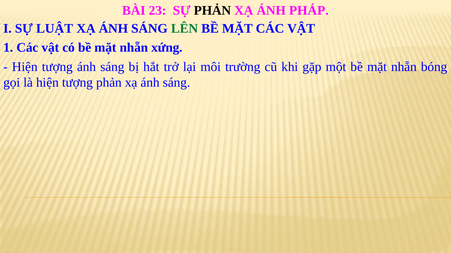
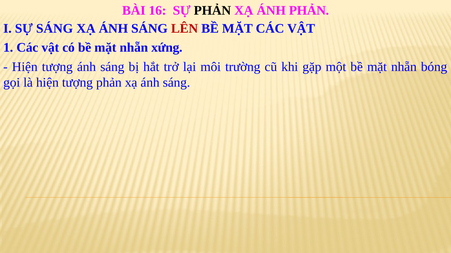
23: 23 -> 16 (158, 10)
ÁNH PHÁP: PHÁP -> PHẢN (309, 10)
SỰ LUẬT: LUẬT -> SÁNG (55, 29)
LÊN colour: green -> red (185, 29)
